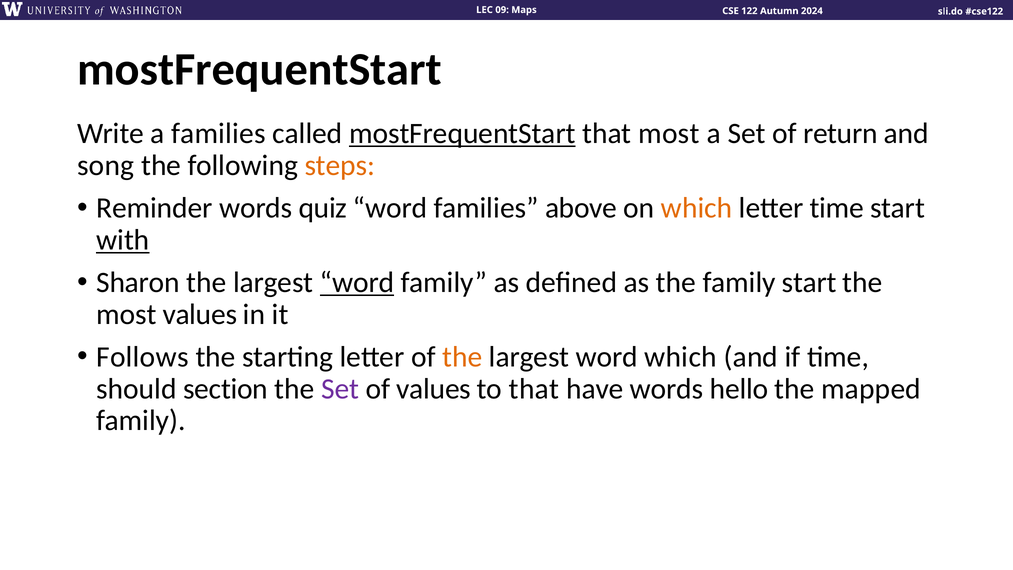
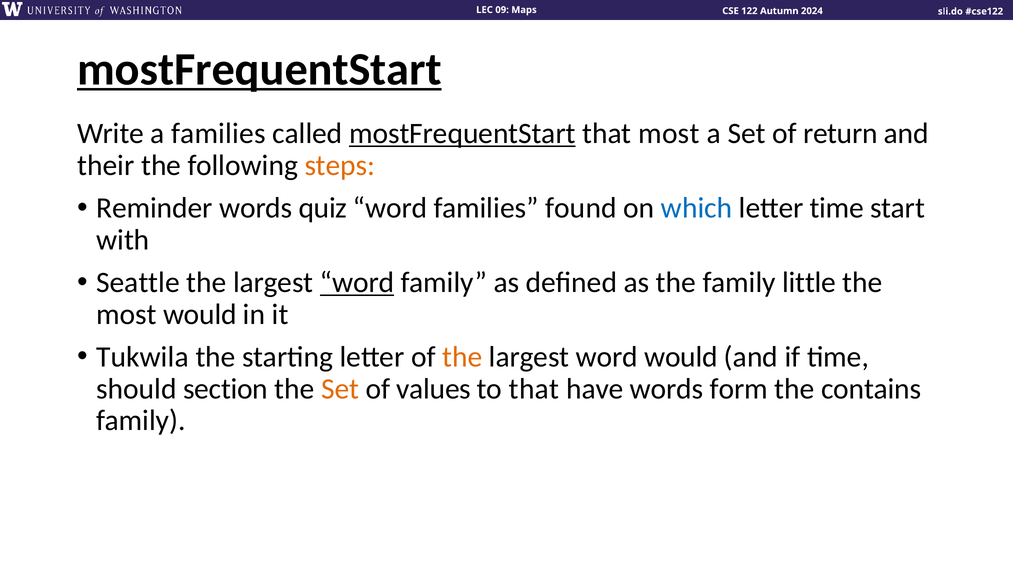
mostFrequentStart underline: none -> present (259, 69)
song: song -> their (106, 165)
above: above -> found (581, 208)
which colour: orange -> blue (697, 208)
with underline: present -> none (123, 240)
Sharon: Sharon -> Seattle (138, 282)
family start: start -> little (809, 282)
most values: values -> would (200, 314)
Follows: Follows -> Tukwila (143, 357)
word which: which -> would (681, 357)
Set colour: purple -> orange (340, 389)
hello: hello -> form (739, 389)
mapped: mapped -> contains (871, 389)
